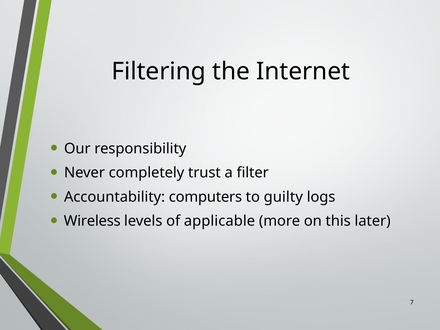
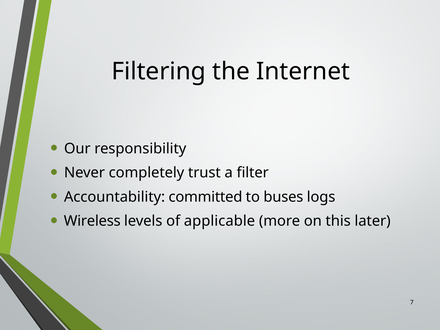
computers: computers -> committed (205, 197)
guilty: guilty -> buses (283, 197)
